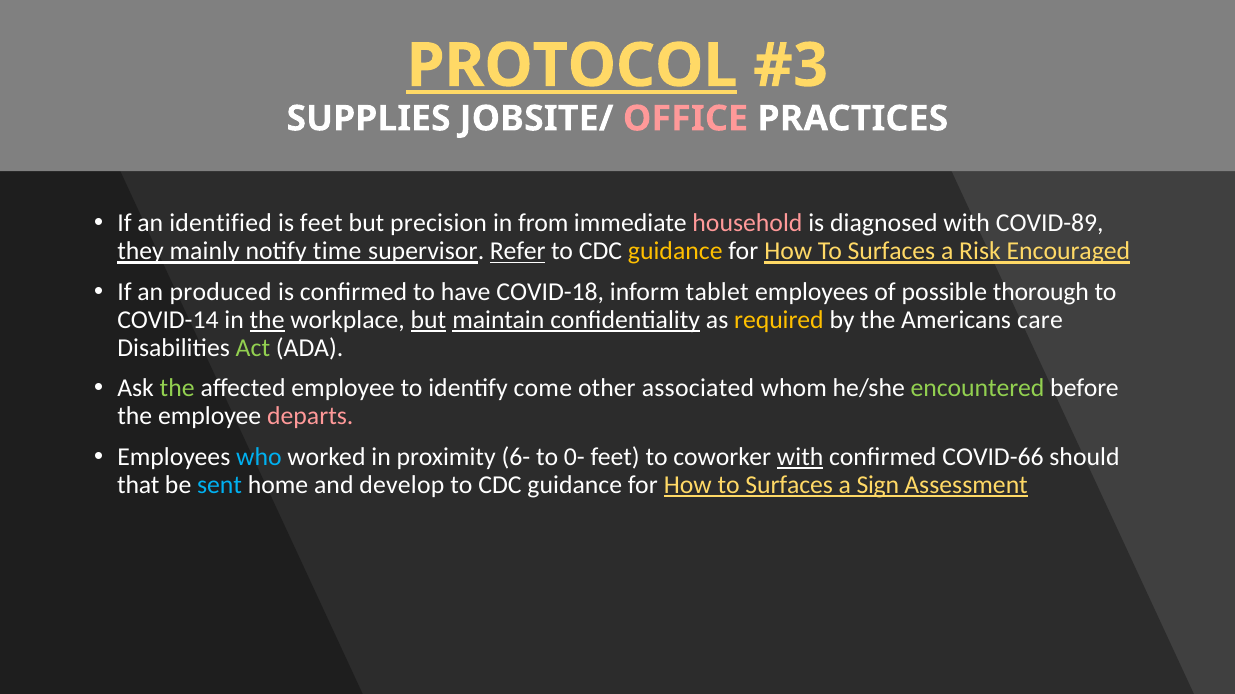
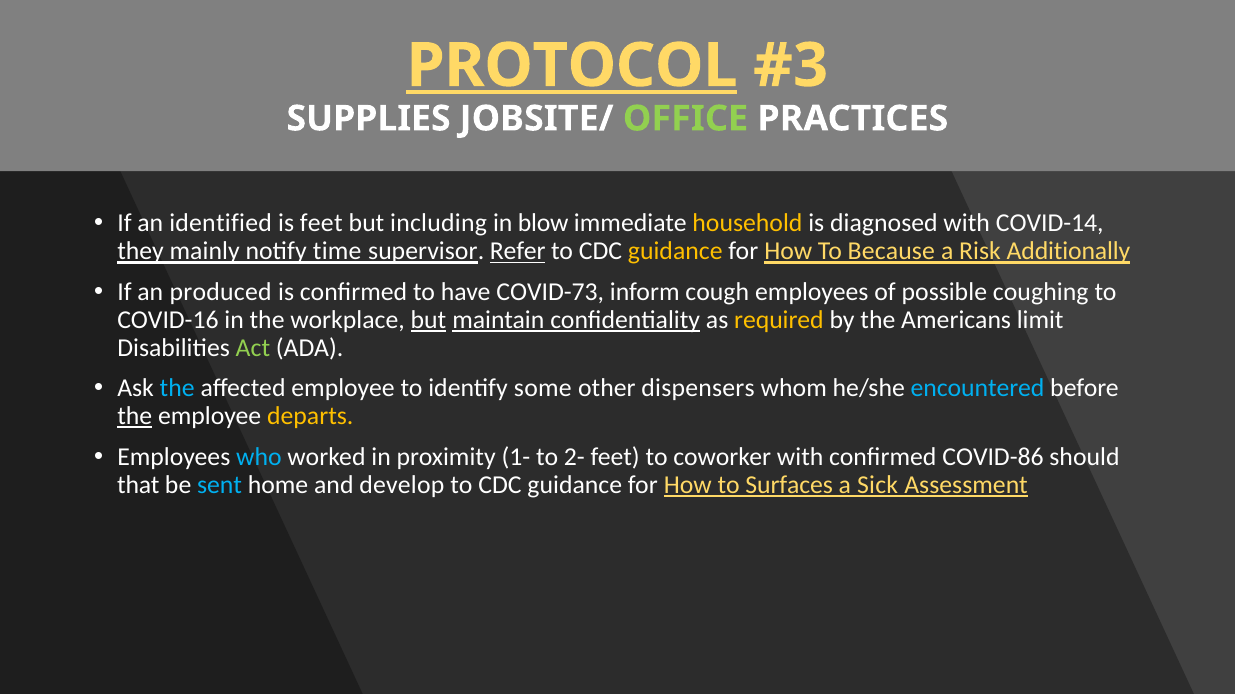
OFFICE colour: pink -> light green (686, 119)
precision: precision -> including (439, 223)
from: from -> blow (543, 223)
household colour: pink -> yellow (747, 223)
COVID-89: COVID-89 -> COVID-14 (1050, 223)
Surfaces: Surfaces -> Because (891, 252)
Encouraged: Encouraged -> Additionally (1068, 252)
COVID-18: COVID-18 -> COVID-73 (550, 292)
tablet: tablet -> cough (717, 292)
thorough: thorough -> coughing (1041, 292)
COVID-14: COVID-14 -> COVID-16 (168, 320)
the underline: present -> none (267, 320)
care: care -> limit (1040, 320)
the colour: light green -> light blue (177, 389)
come: come -> some (543, 389)
associated: associated -> dispensers (698, 389)
encountered colour: light green -> light blue (978, 389)
the underline: none -> present (135, 417)
departs colour: pink -> yellow (310, 417)
6-: 6- -> 1- (516, 457)
0-: 0- -> 2- (574, 457)
with underline: present -> none (800, 457)
COVID-66: COVID-66 -> COVID-86 (993, 457)
Sign: Sign -> Sick (878, 485)
